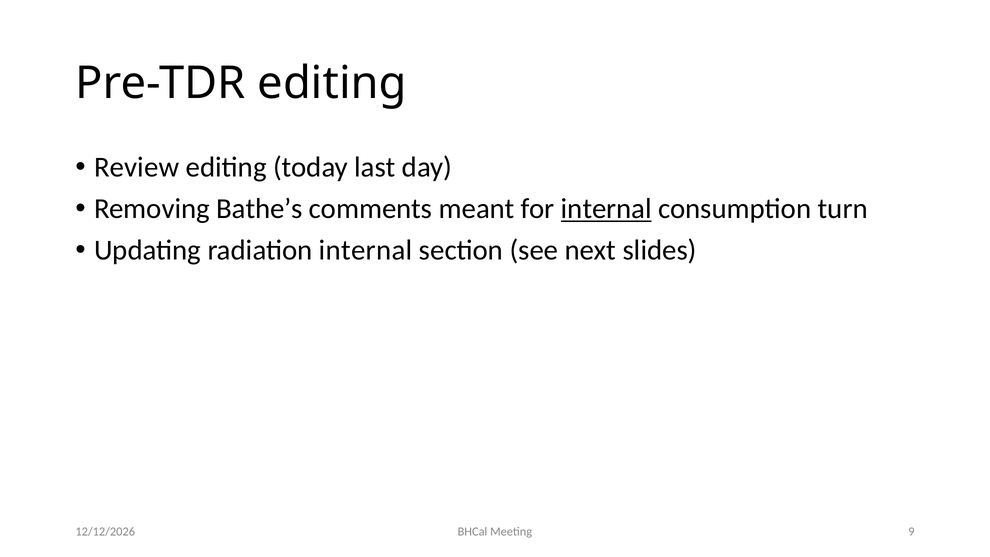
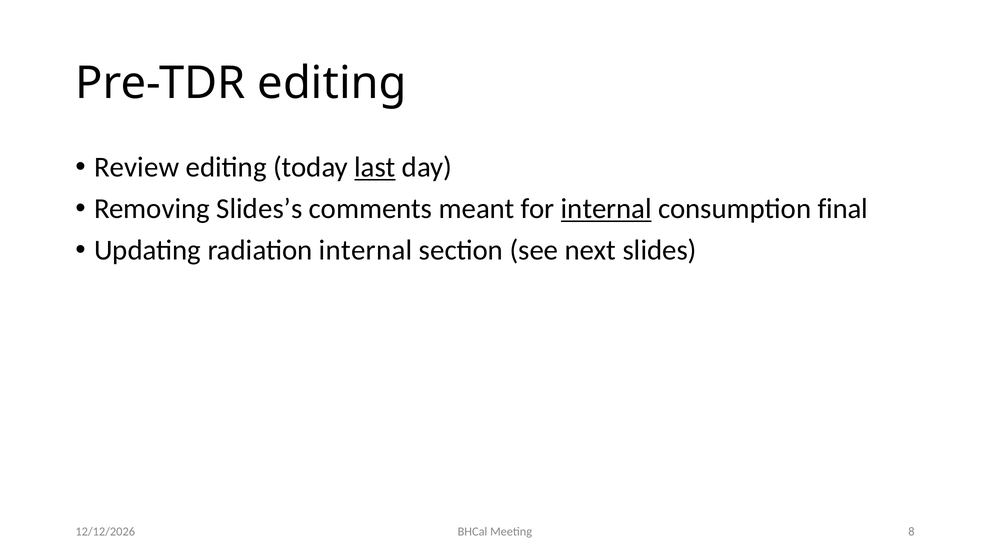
last underline: none -> present (375, 167)
Bathe’s: Bathe’s -> Slides’s (259, 209)
turn: turn -> final (843, 209)
9: 9 -> 8 (911, 532)
